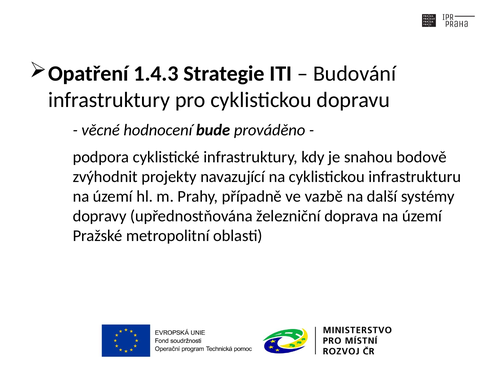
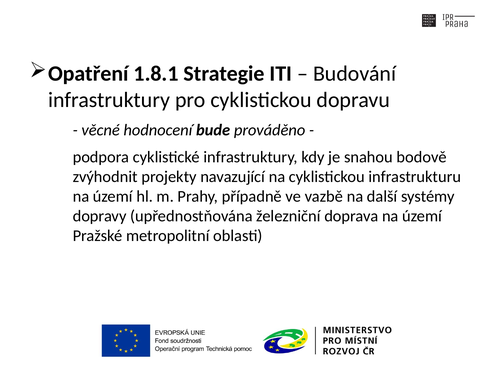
1.4.3: 1.4.3 -> 1.8.1 (156, 74)
